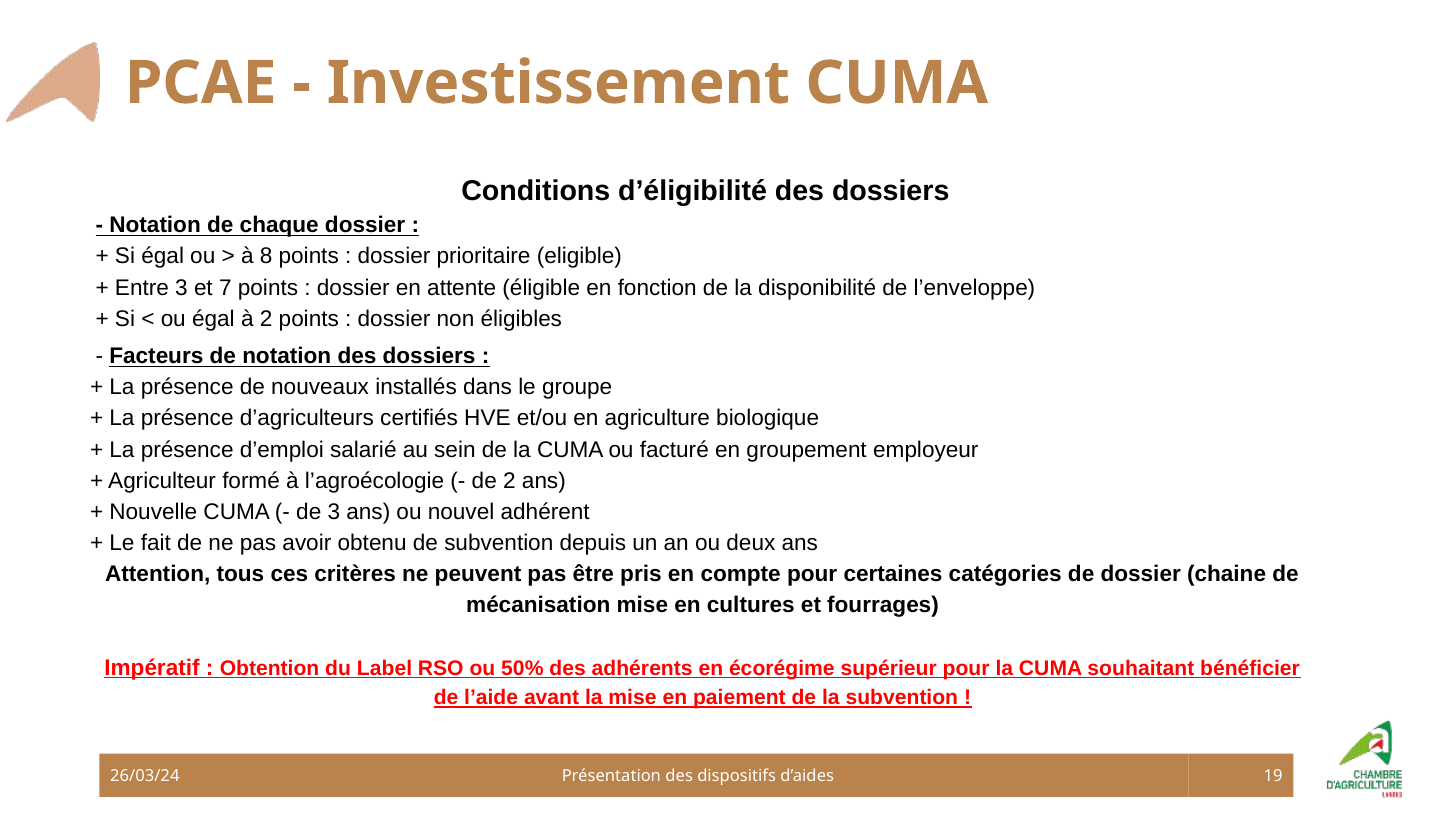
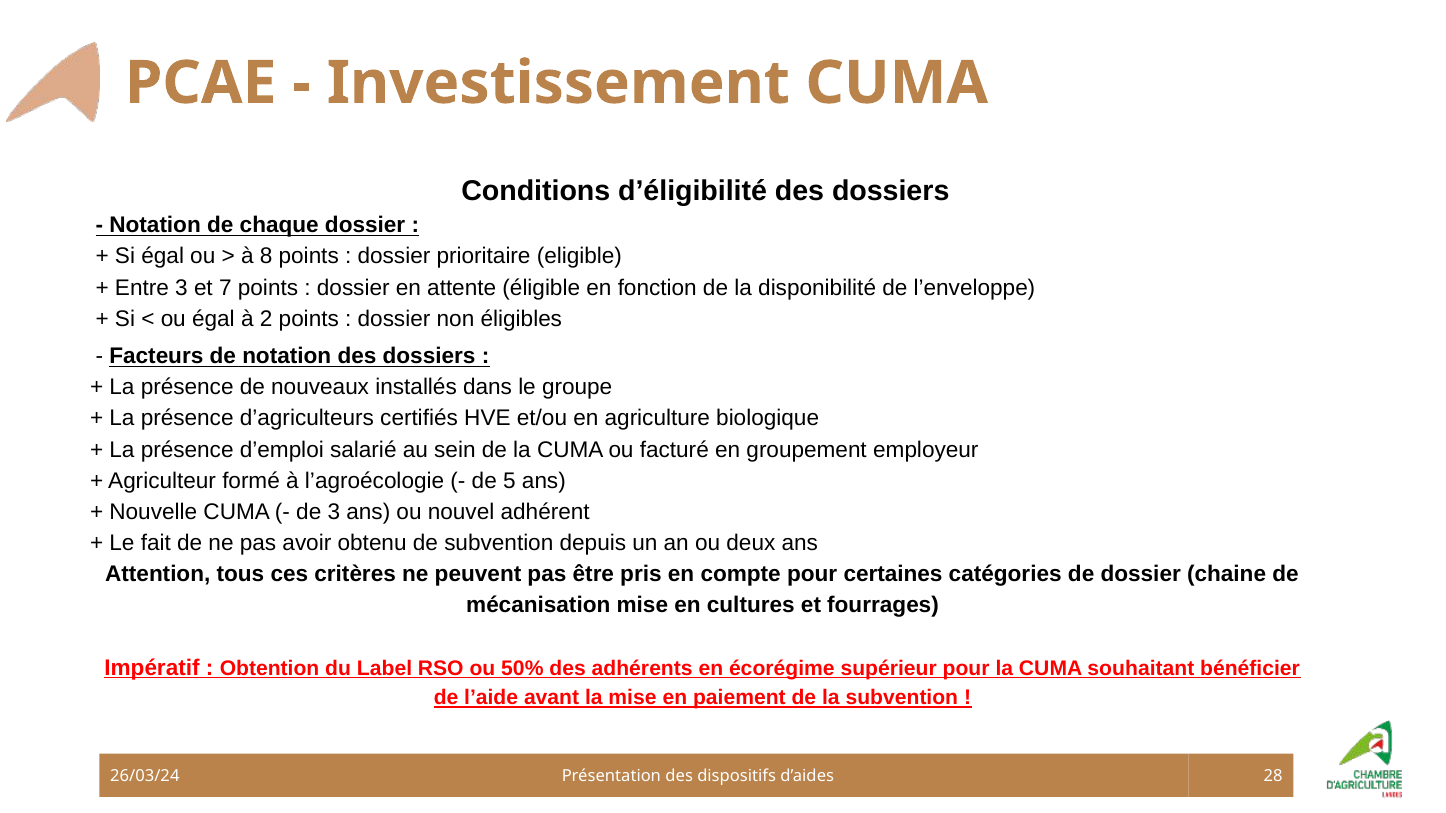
de 2: 2 -> 5 (509, 481)
19: 19 -> 28 (1273, 777)
